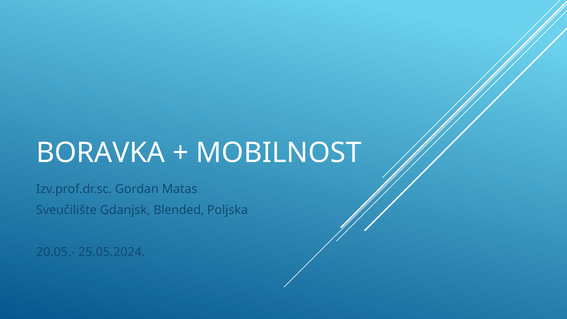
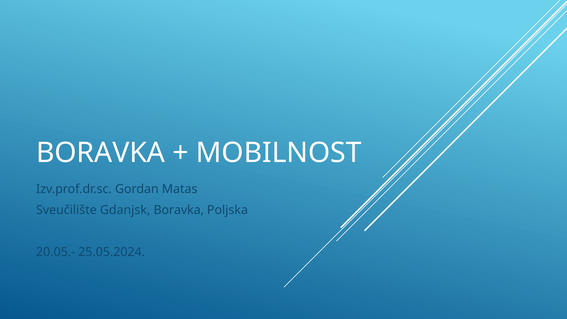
Gdanjsk Blended: Blended -> Boravka (179, 210)
